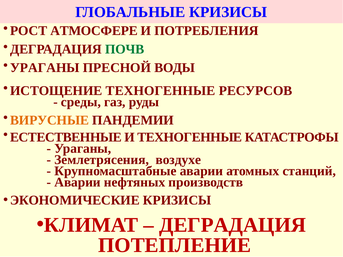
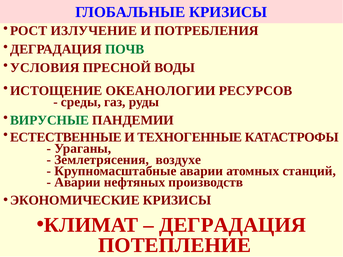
АТМОСФЕРЕ: АТМОСФЕРЕ -> ИЗЛУЧЕНИЕ (94, 31)
УРАГАНЫ: УРАГАНЫ -> УСЛОВИЯ (45, 68)
ИСТОЩЕНИЕ ТЕХНОГЕННЫЕ: ТЕХНОГЕННЫЕ -> ОКЕАНОЛОГИИ (161, 91)
ВИРУСНЫЕ colour: orange -> green (50, 120)
